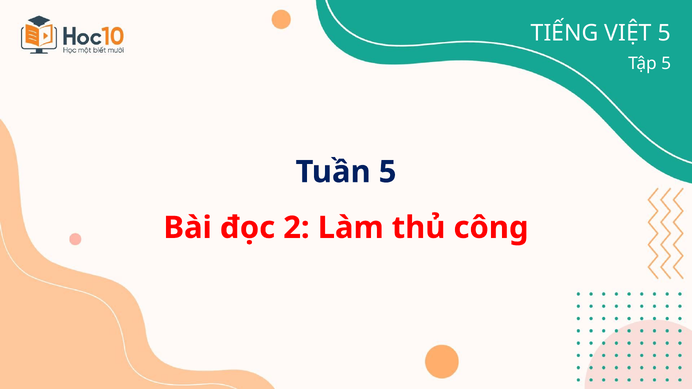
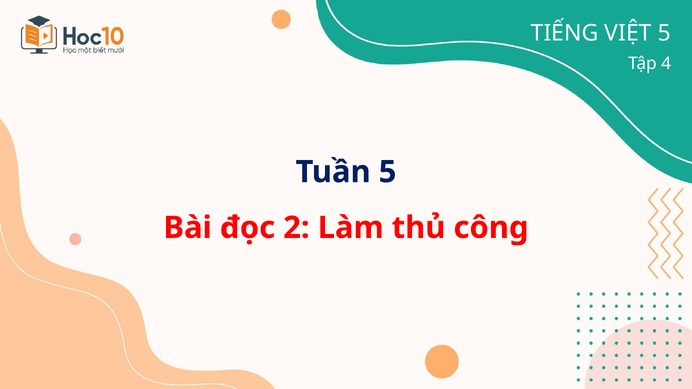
Tập 5: 5 -> 4 (666, 64)
